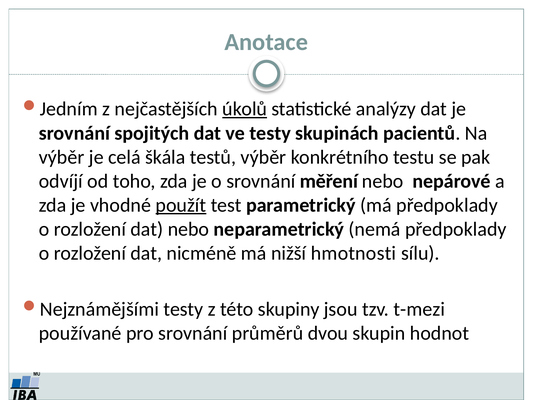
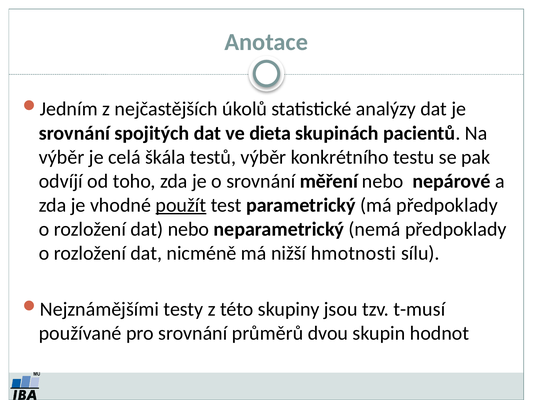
úkolů underline: present -> none (245, 109)
ve testy: testy -> dieta (270, 133)
t-mezi: t-mezi -> t-musí (419, 309)
